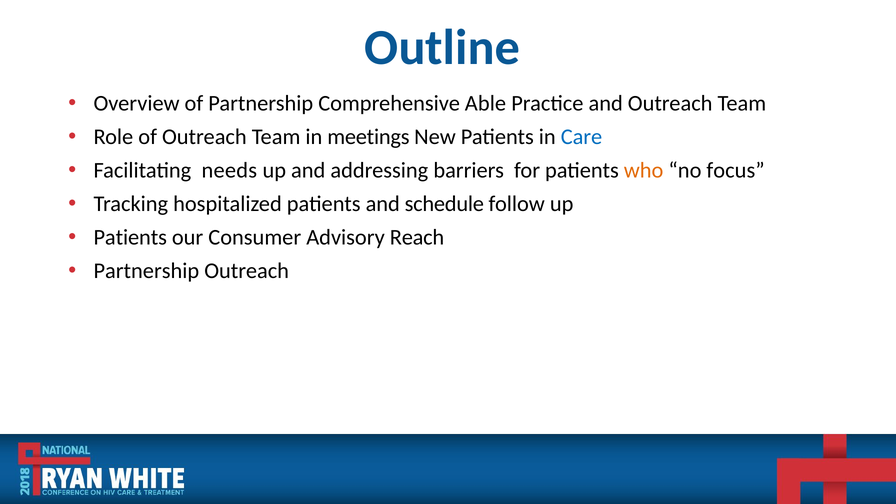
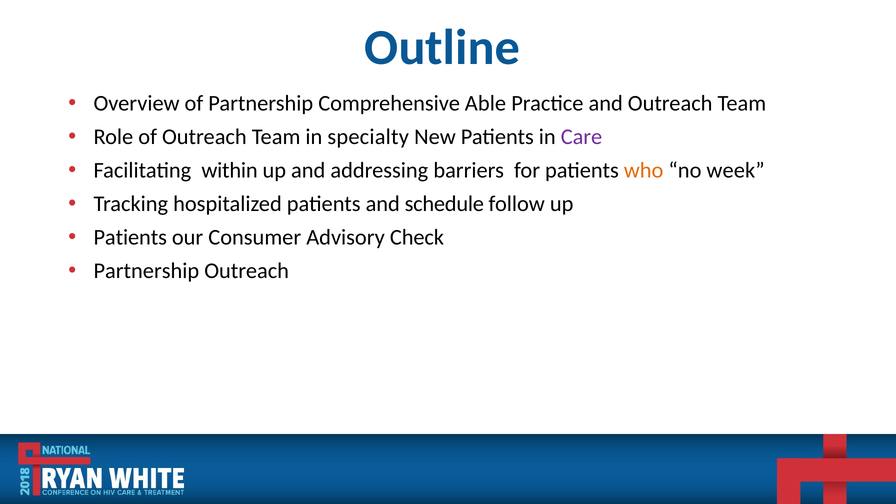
meetings: meetings -> specialty (368, 137)
Care colour: blue -> purple (582, 137)
needs: needs -> within (230, 170)
focus: focus -> week (736, 170)
Reach: Reach -> Check (417, 237)
